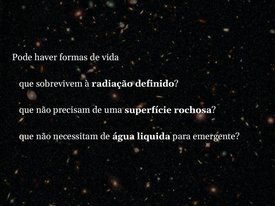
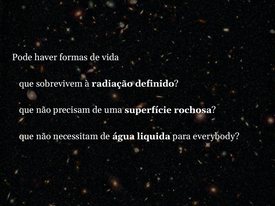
emergente: emergente -> everybody (216, 136)
